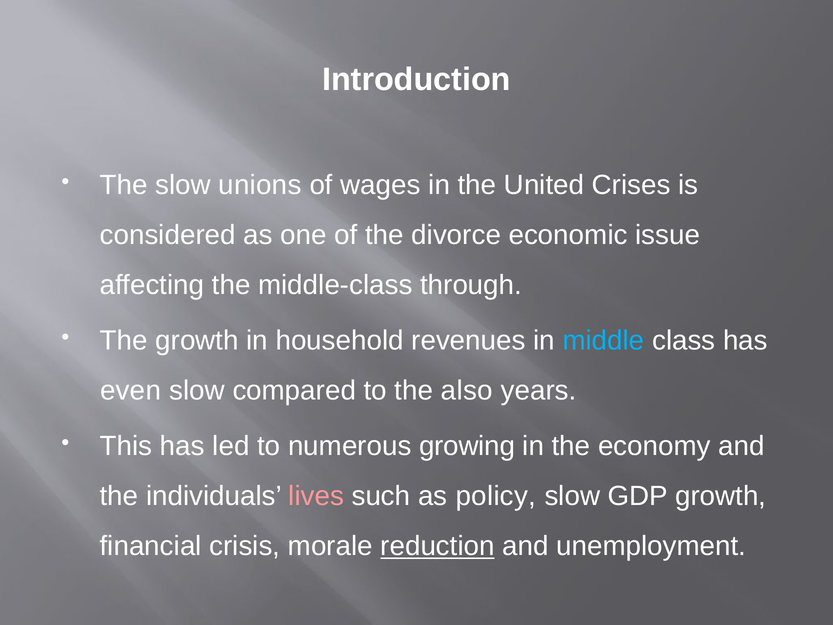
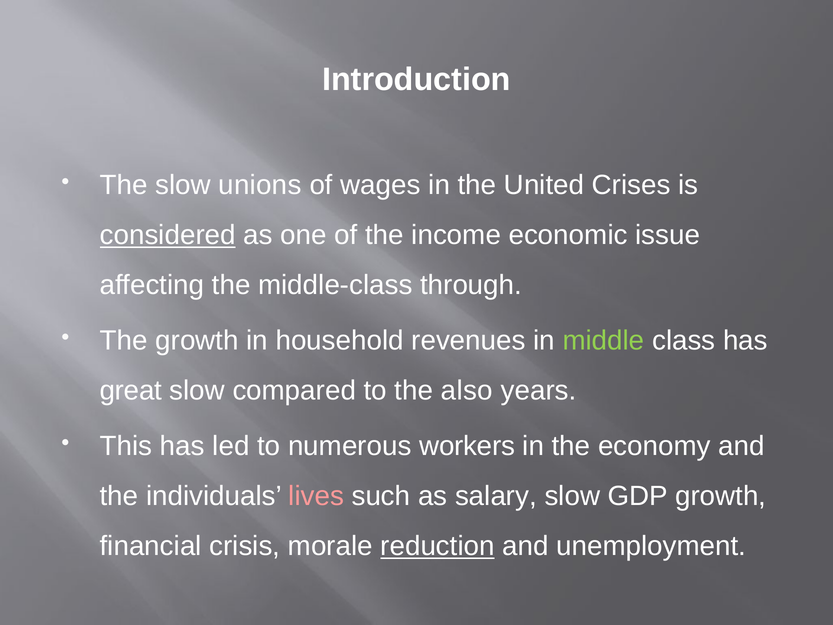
considered underline: none -> present (168, 235)
divorce: divorce -> income (456, 235)
middle colour: light blue -> light green (603, 341)
even: even -> great (131, 391)
growing: growing -> workers (467, 446)
policy: policy -> salary (496, 496)
